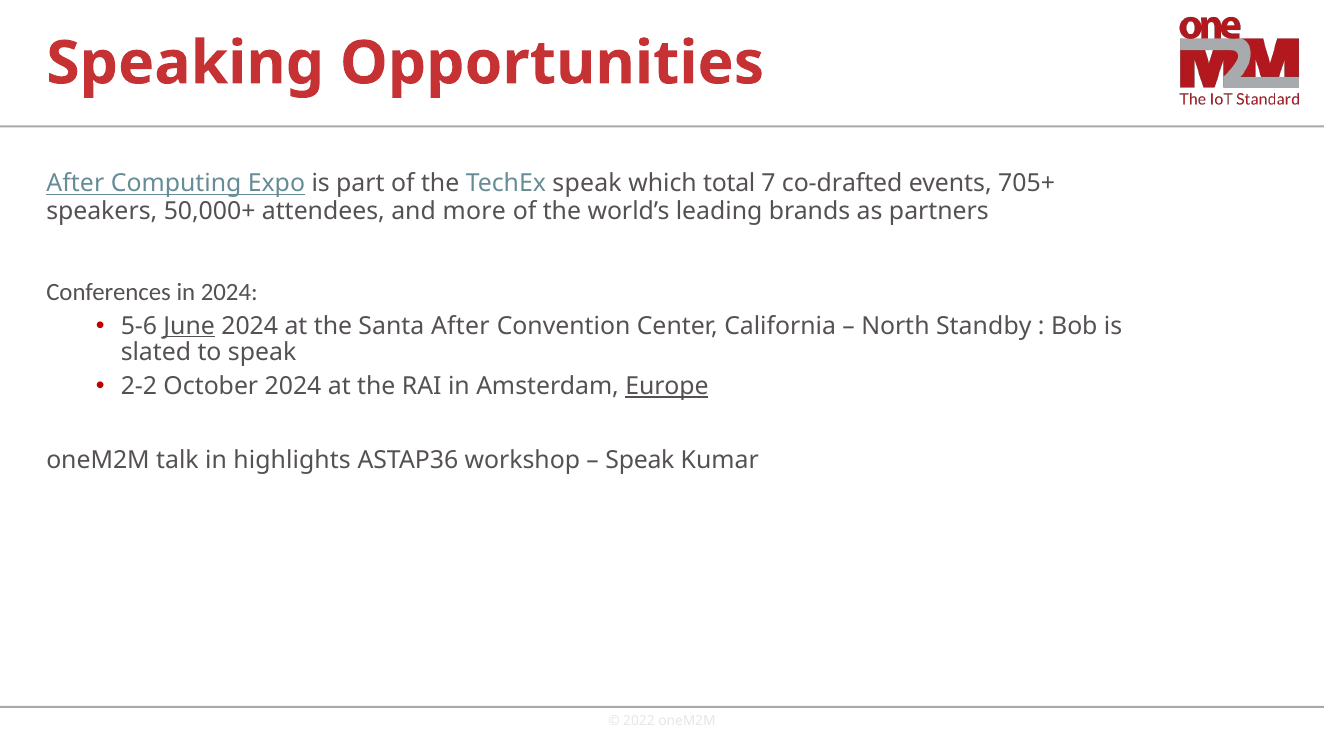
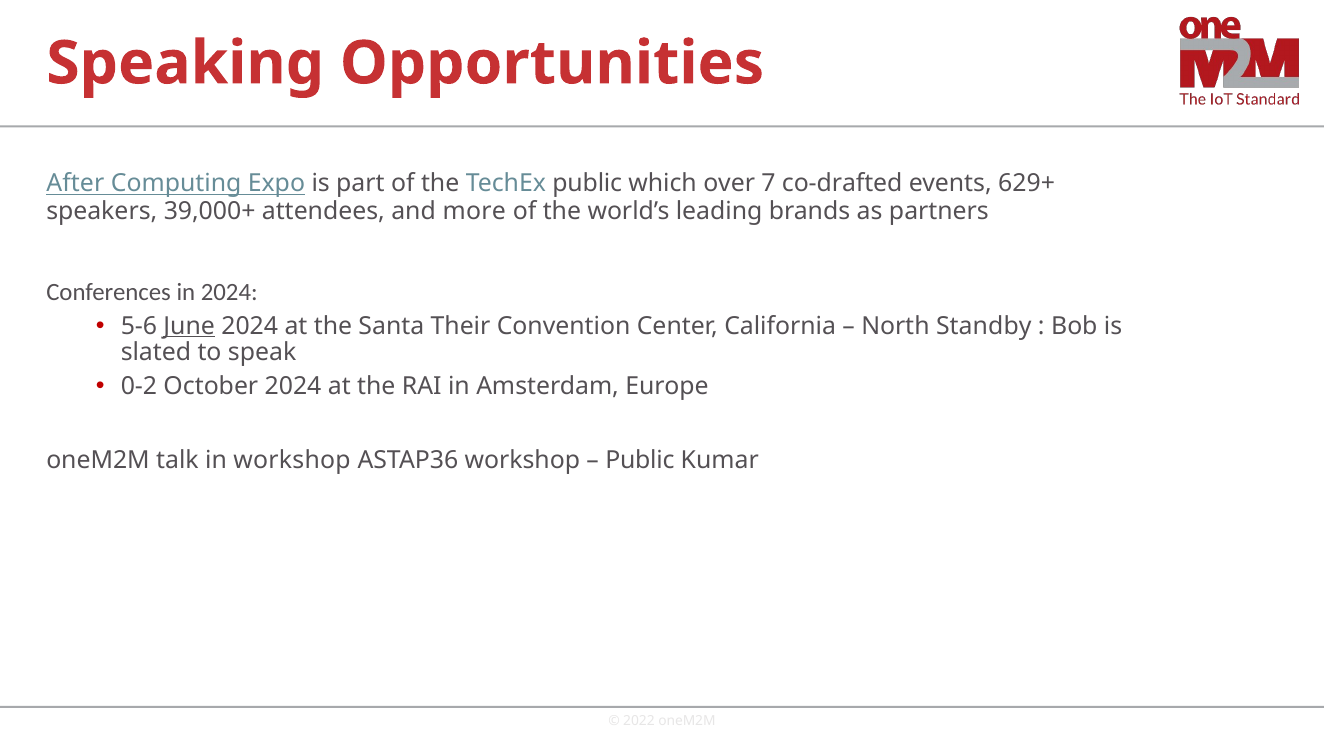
TechEx speak: speak -> public (587, 183)
total: total -> over (729, 183)
705+: 705+ -> 629+ (1027, 183)
50,000+: 50,000+ -> 39,000+ (210, 211)
Santa After: After -> Their (461, 326)
2-2: 2-2 -> 0-2 (139, 386)
Europe underline: present -> none (667, 386)
in highlights: highlights -> workshop (292, 461)
Speak: Speak -> Public (640, 461)
